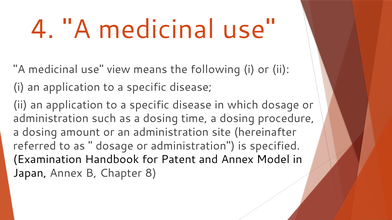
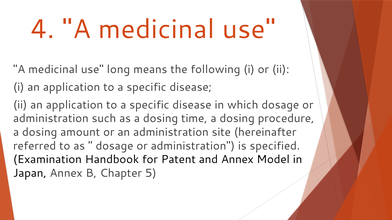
view: view -> long (118, 69)
8: 8 -> 5 (151, 174)
